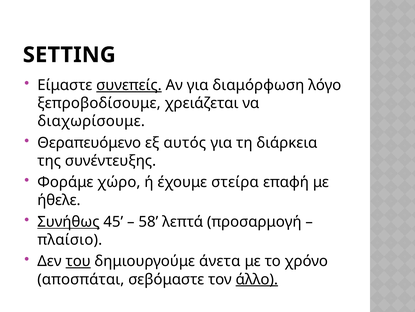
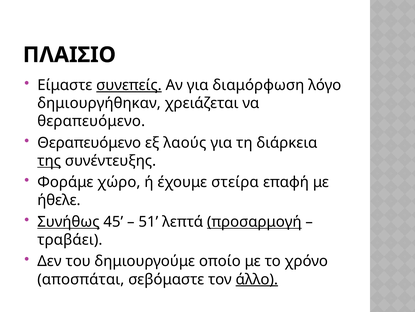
SETTING: SETTING -> ΠΛΑΙΣΙΟ (69, 55)
ξεπροβοδίσουμε: ξεπροβοδίσουμε -> δημιουργήθηκαν (99, 103)
διαχωρίσουμε: διαχωρίσουμε -> θεραπευόμενο (91, 121)
αυτός: αυτός -> λαούς (185, 143)
της underline: none -> present (49, 160)
58: 58 -> 51 (148, 221)
προσαρμογή underline: none -> present (254, 221)
πλαίσιο: πλαίσιο -> τραβάει (70, 239)
του underline: present -> none (78, 261)
άνετα: άνετα -> οποίο (220, 261)
